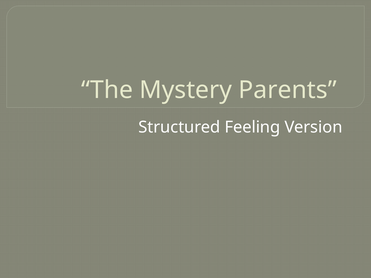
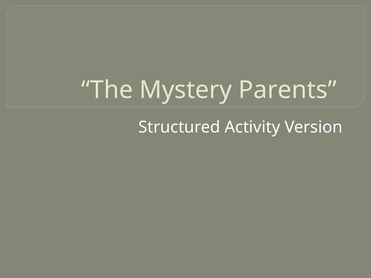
Feeling: Feeling -> Activity (252, 127)
